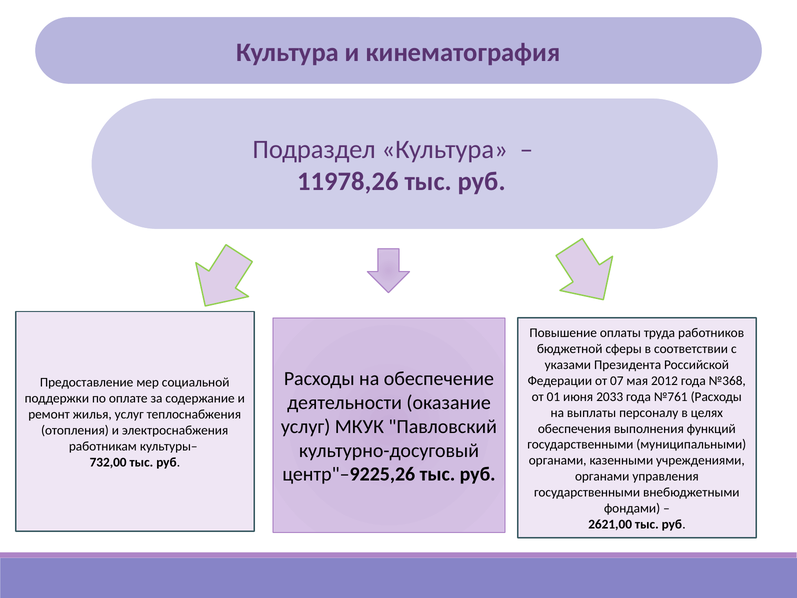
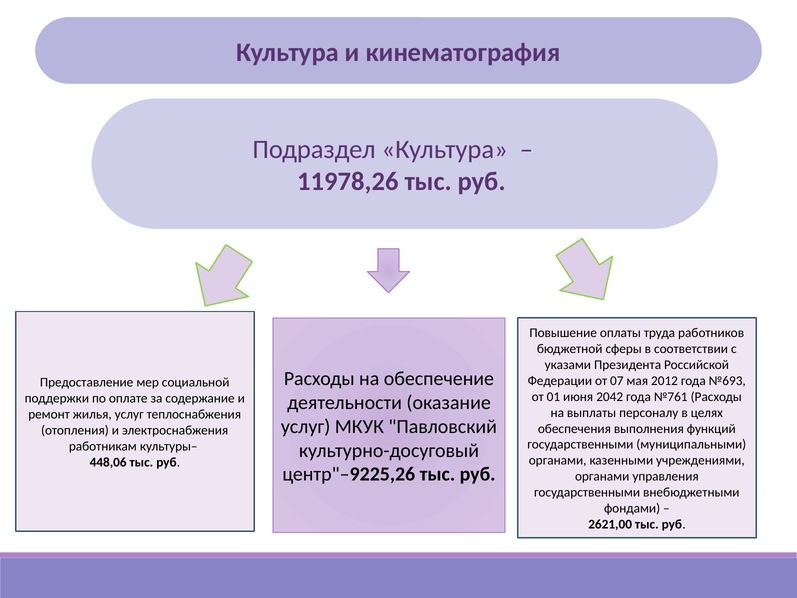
№368: №368 -> №693 (727, 381)
2033: 2033 -> 2042 (610, 397)
732,00: 732,00 -> 448,06 (108, 462)
